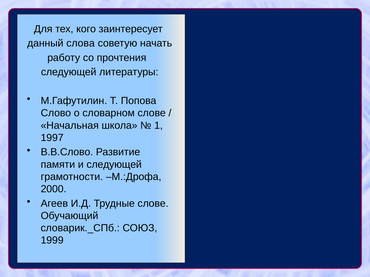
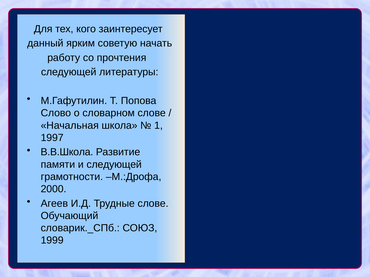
слова: слова -> ярким (81, 43)
В.В.Слово: В.В.Слово -> В.В.Школа (67, 152)
